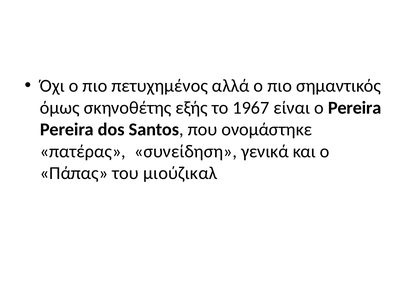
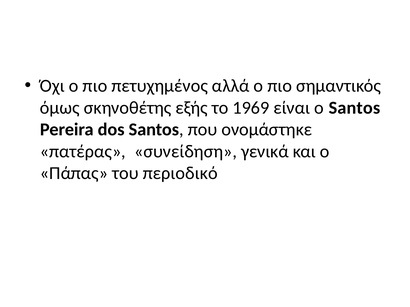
1967: 1967 -> 1969 (251, 108)
ο Pereira: Pereira -> Santos (354, 108)
μιούζικαλ: μιούζικαλ -> περιοδικό (180, 173)
